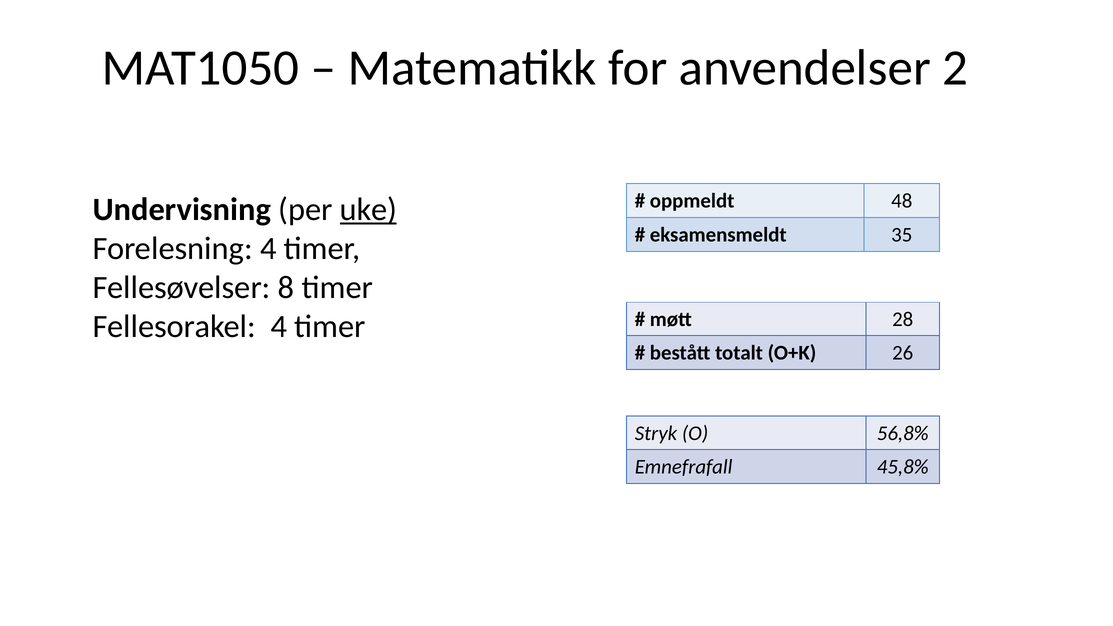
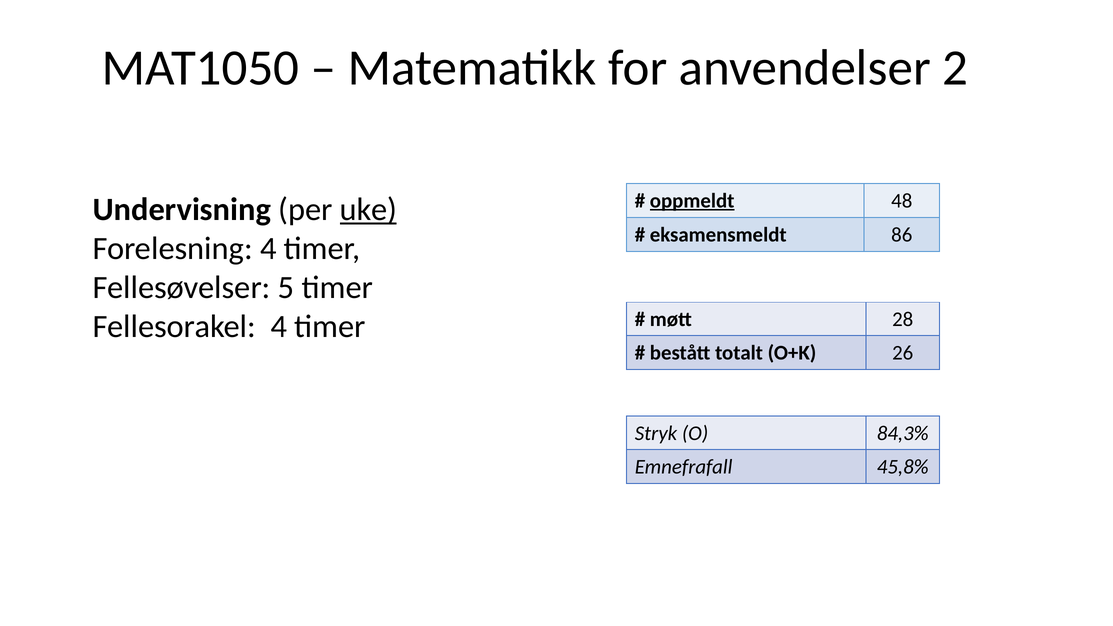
oppmeldt underline: none -> present (692, 201)
35: 35 -> 86 (902, 235)
8: 8 -> 5 (286, 287)
56,8%: 56,8% -> 84,3% (903, 433)
